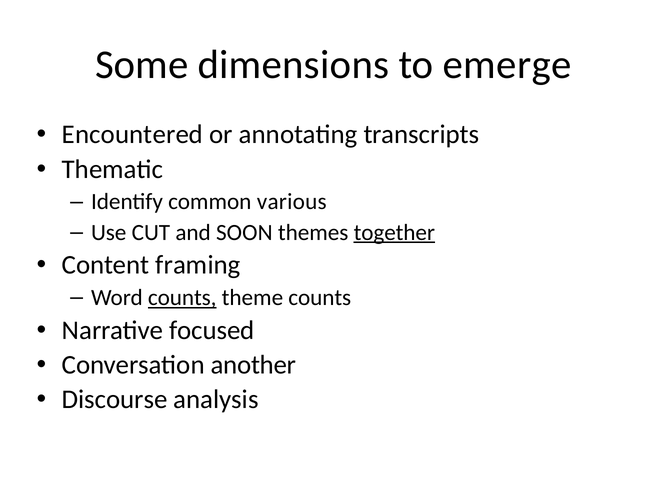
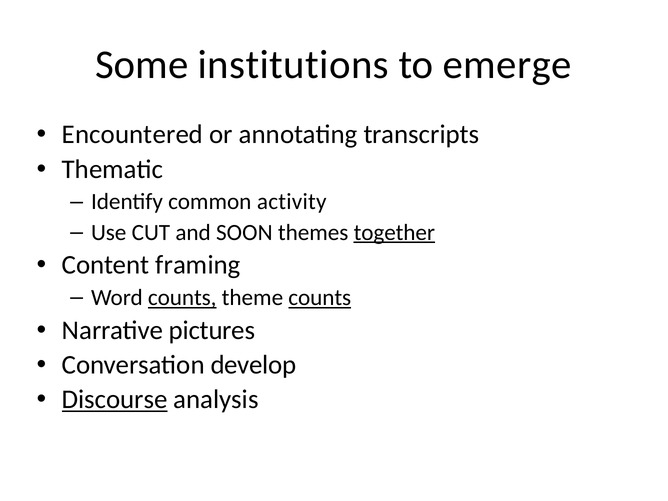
dimensions: dimensions -> institutions (293, 65)
various: various -> activity (292, 202)
counts underline: none -> present (320, 298)
focused: focused -> pictures (212, 330)
another: another -> develop (253, 365)
Discourse underline: none -> present (115, 400)
